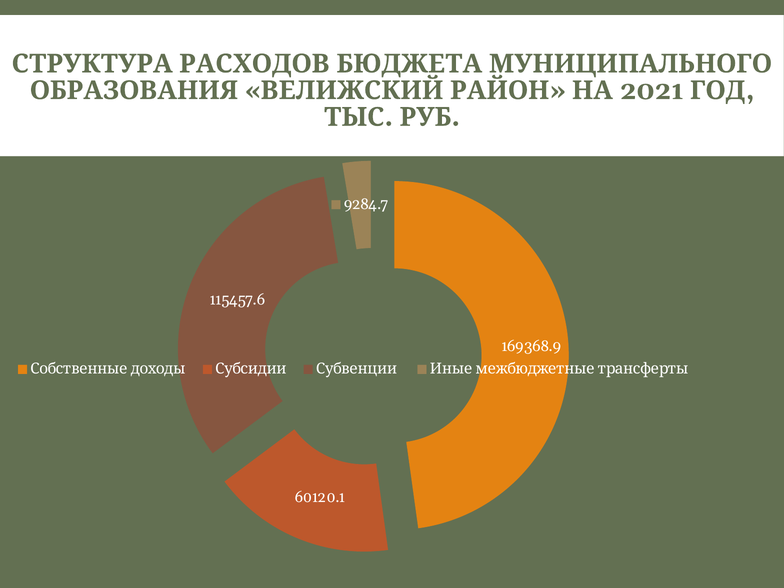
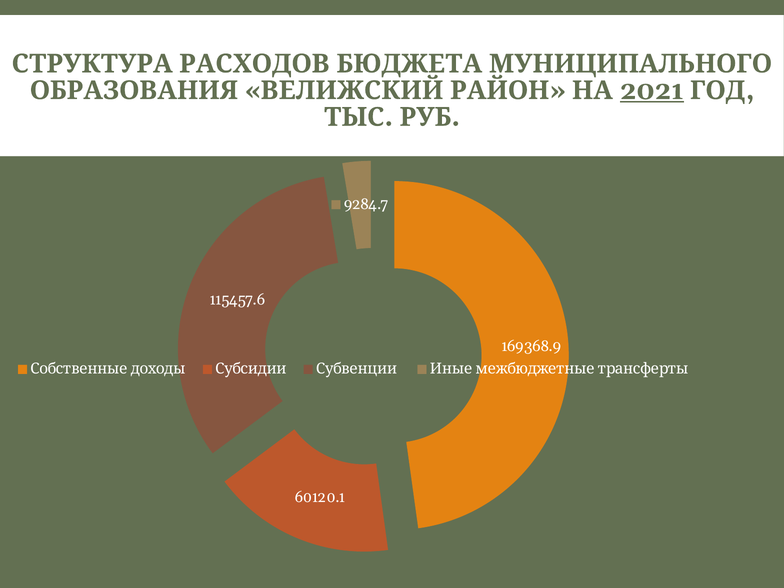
2021 underline: none -> present (652, 90)
